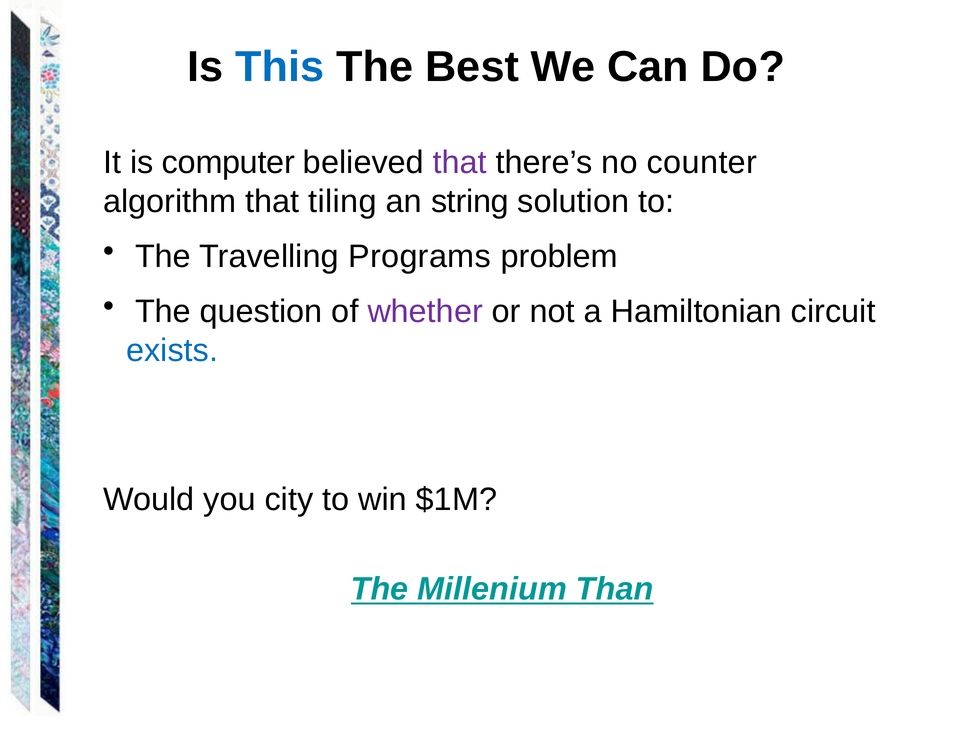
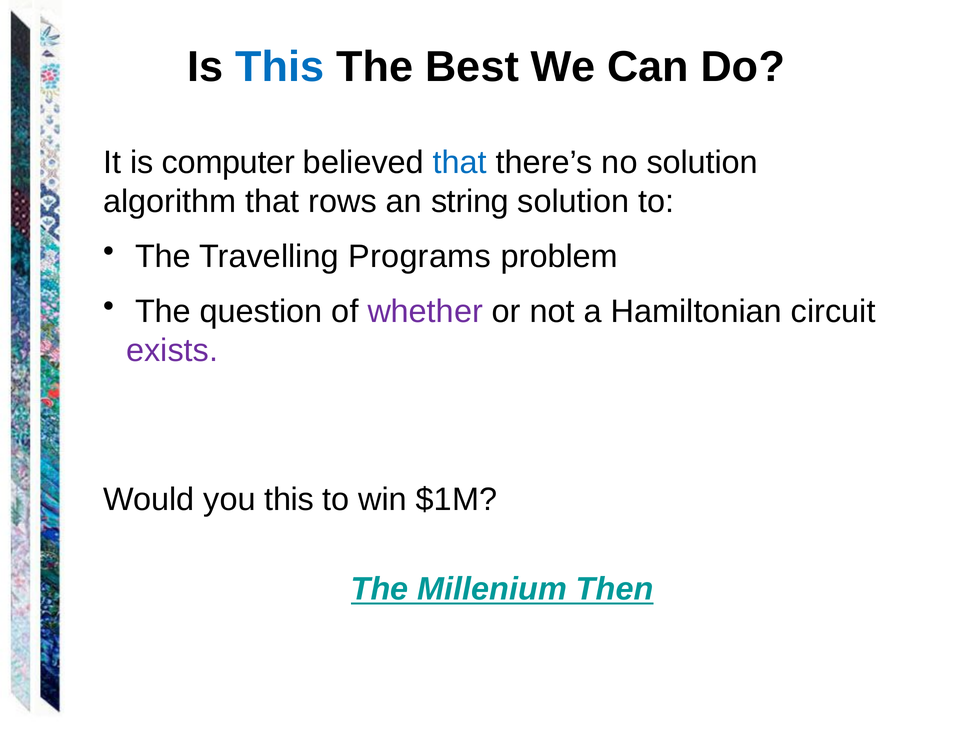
that colour: purple -> blue (460, 162)
no counter: counter -> solution (702, 162)
tiling: tiling -> rows (343, 201)
exists colour: blue -> purple (172, 351)
you city: city -> this (289, 499)
Than: Than -> Then (615, 589)
